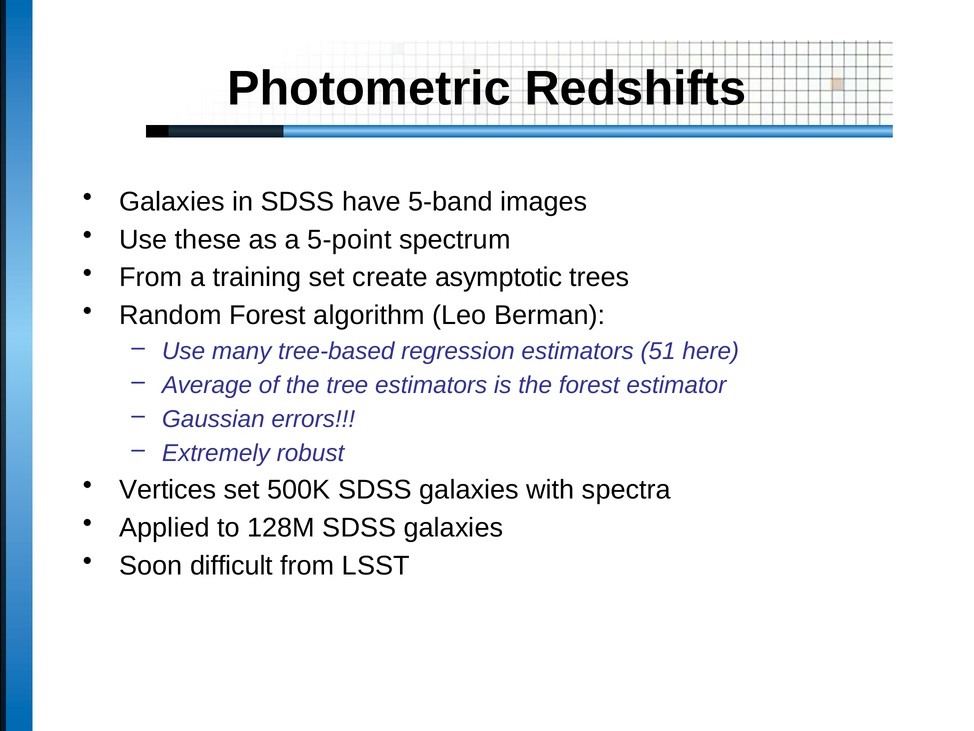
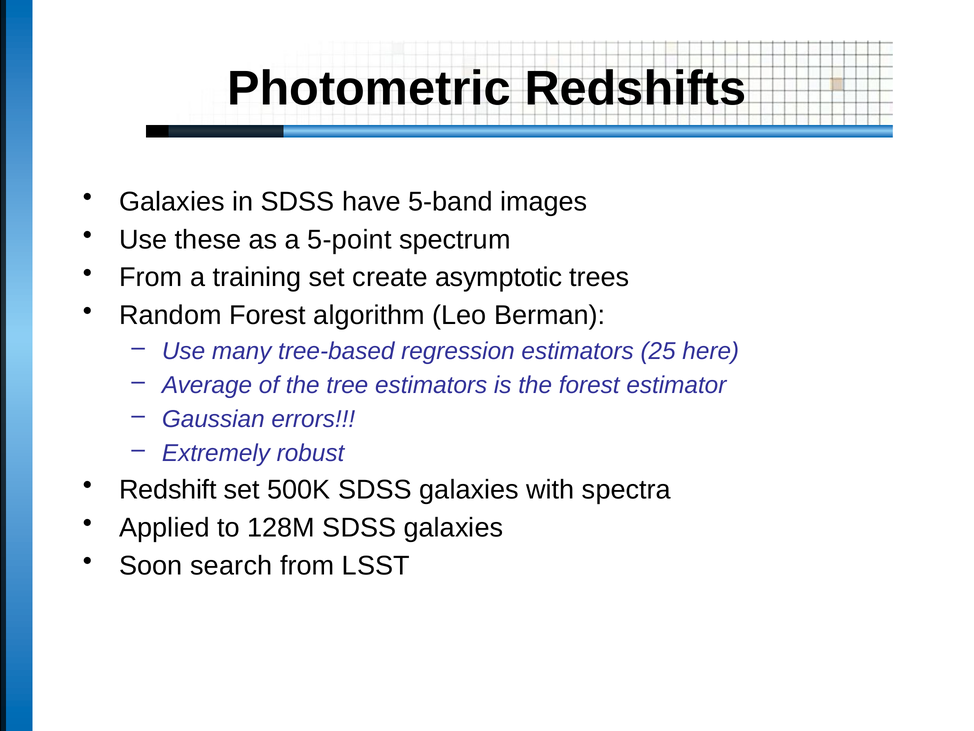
51: 51 -> 25 (658, 351)
Vertices: Vertices -> Redshift (168, 489)
difficult: difficult -> search (231, 565)
